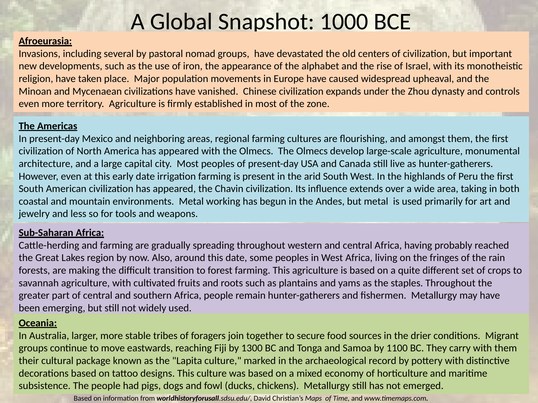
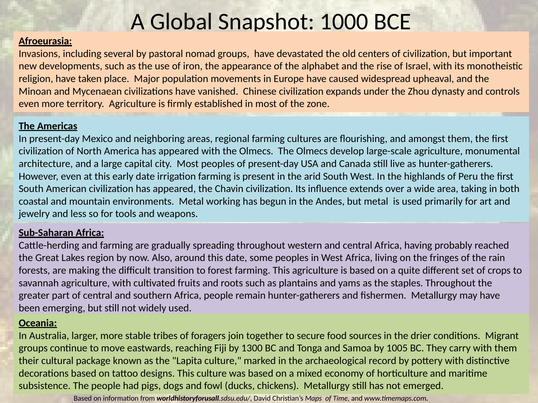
1100: 1100 -> 1005 (397, 349)
